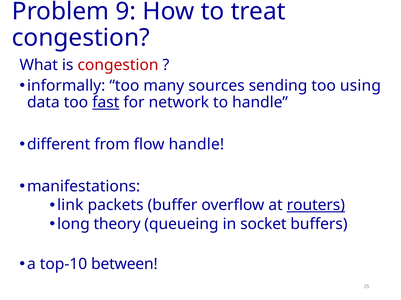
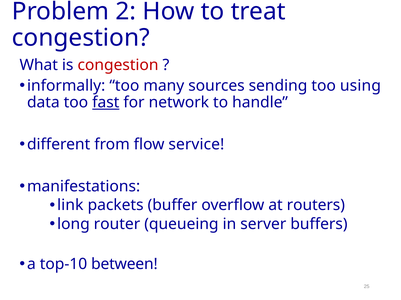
9: 9 -> 2 (126, 11)
flow handle: handle -> service (196, 145)
routers underline: present -> none (316, 206)
theory: theory -> router (117, 225)
socket: socket -> server (263, 225)
